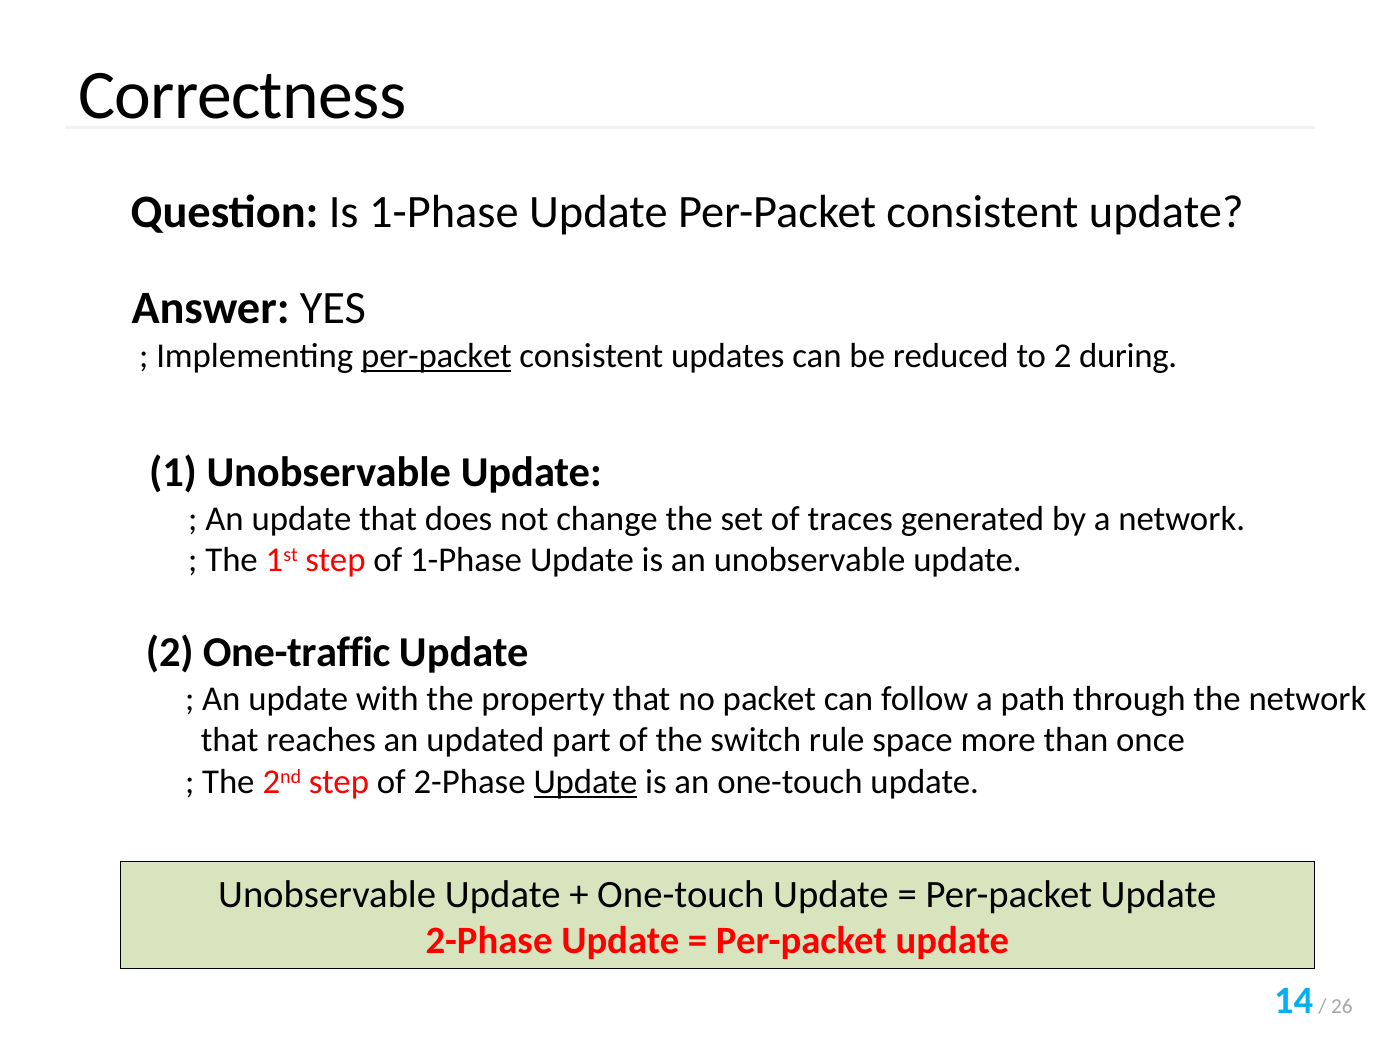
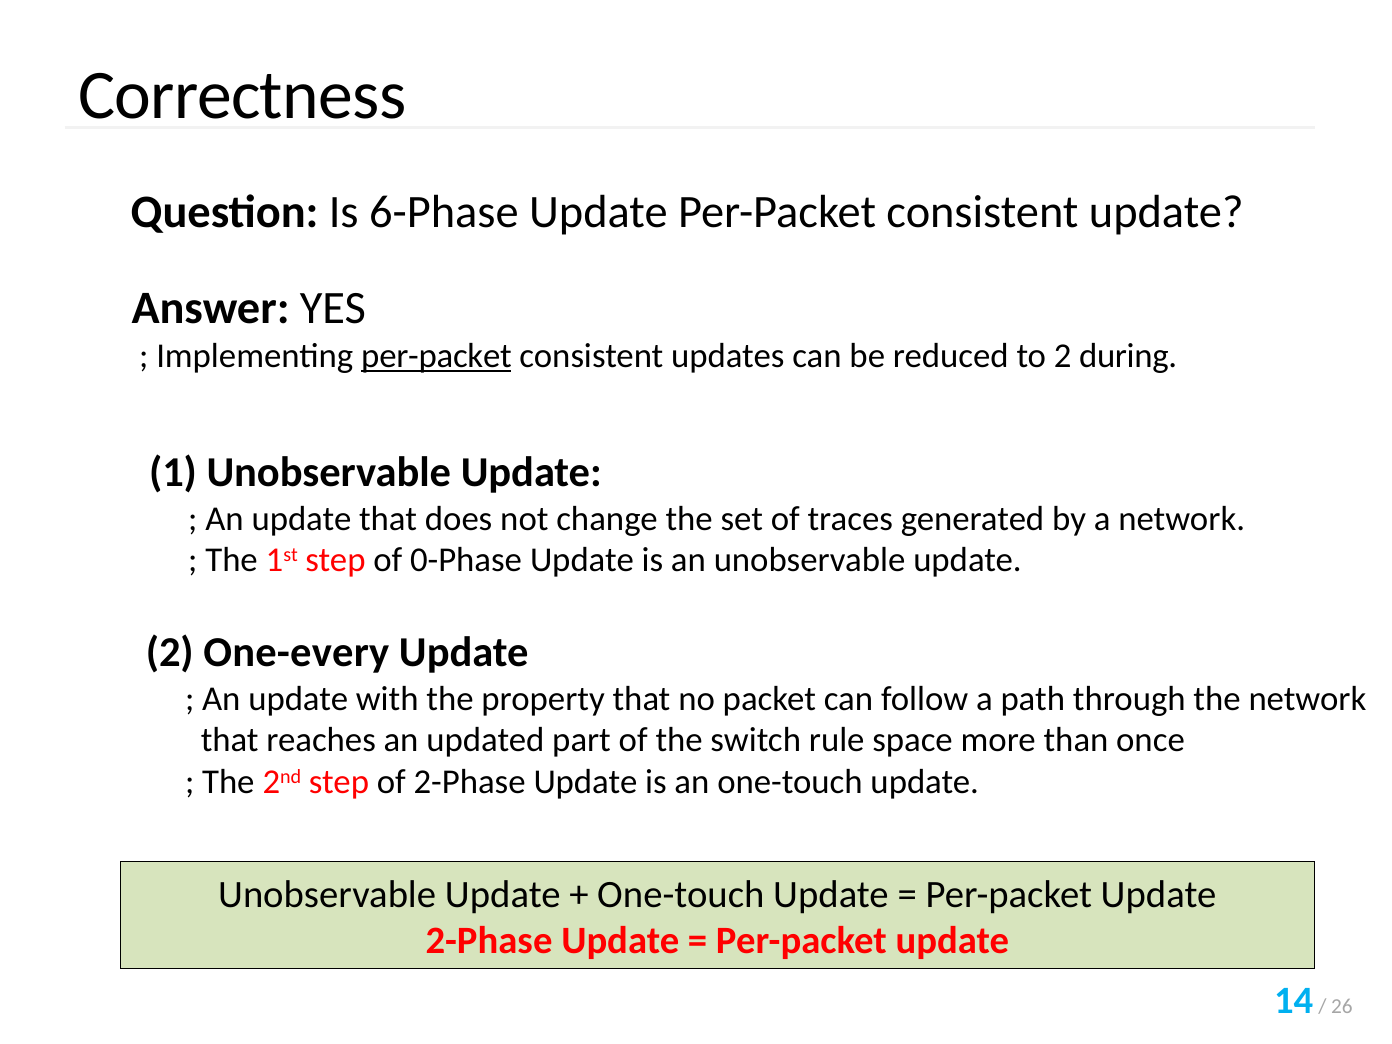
Is 1-Phase: 1-Phase -> 6-Phase (444, 212)
of 1-Phase: 1-Phase -> 0-Phase (466, 560)
One-traffic: One-traffic -> One-every (296, 653)
Update underline: present -> none (585, 782)
